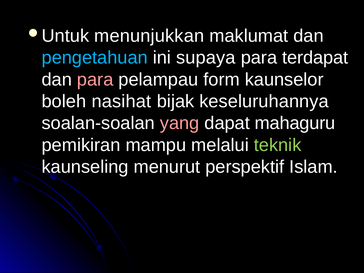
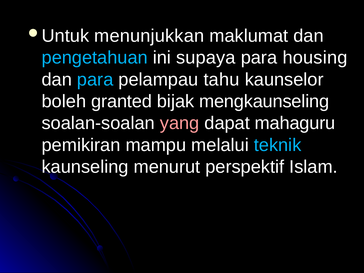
terdapat: terdapat -> housing (315, 58)
para colour: pink -> light blue (95, 80)
form: form -> tahu (221, 80)
nasihat: nasihat -> granted (122, 101)
keseluruhannya: keseluruhannya -> mengkaunseling (264, 101)
teknik colour: light green -> light blue (278, 145)
